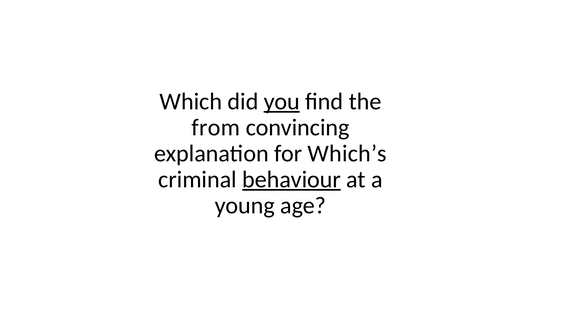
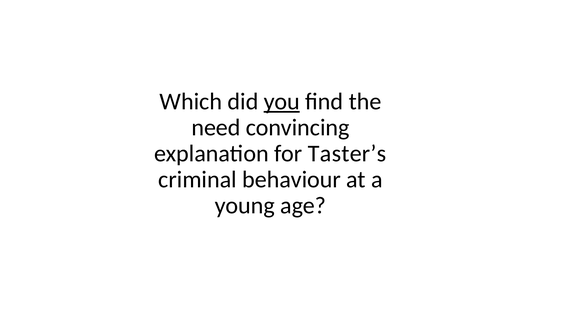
from: from -> need (216, 128)
Which’s: Which’s -> Taster’s (347, 154)
behaviour underline: present -> none (292, 180)
